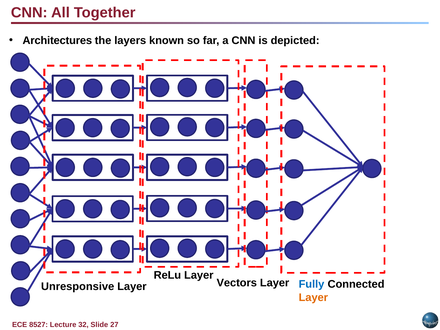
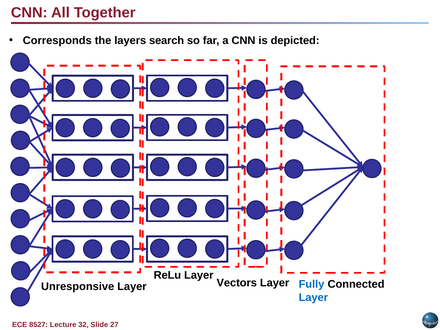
Architectures: Architectures -> Corresponds (57, 41)
known: known -> search (167, 41)
Layer colour: orange -> blue (313, 297)
